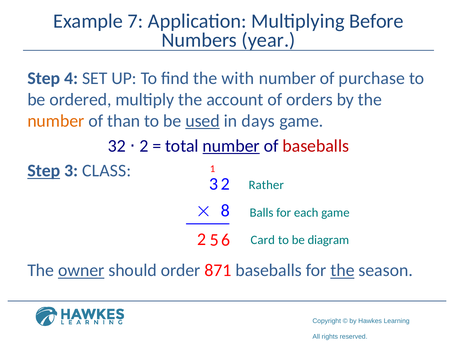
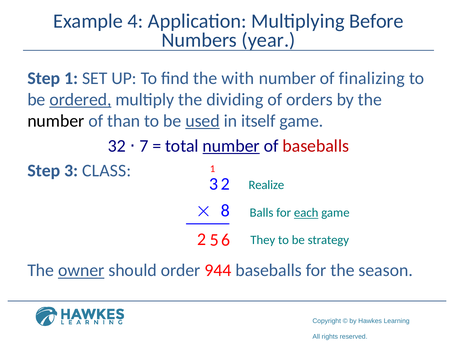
7: 7 -> 4 (135, 21)
Step 4: 4 -> 1 (71, 78)
purchase: purchase -> finalizing (372, 78)
ordered underline: none -> present (80, 99)
account: account -> dividing (235, 99)
number colour: orange -> black (56, 121)
days: days -> itself (258, 121)
32 2: 2 -> 7 (144, 146)
Step underline: present -> none (44, 171)
Rather: Rather -> Realize (266, 185)
each underline: none -> present (306, 213)
Card: Card -> They (263, 240)
diagram: diagram -> strategy (328, 240)
871: 871 -> 944 (218, 270)
the underline: present -> none (342, 270)
